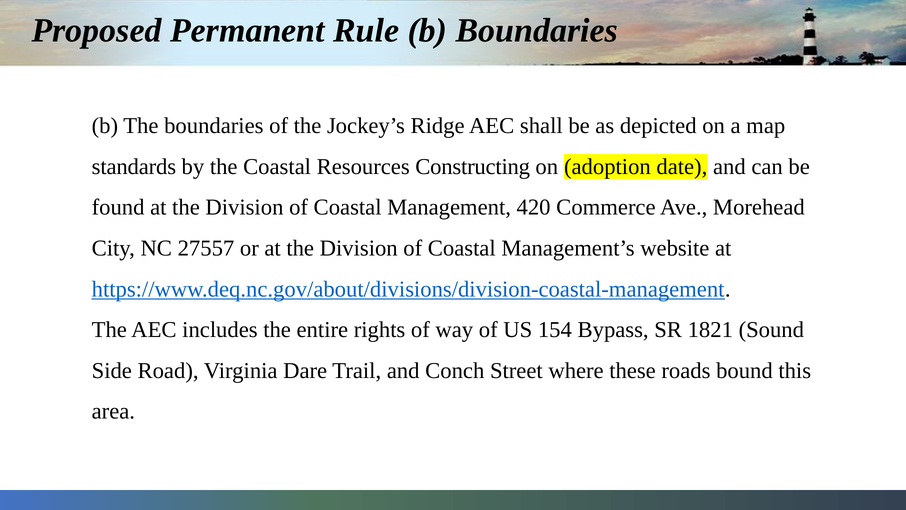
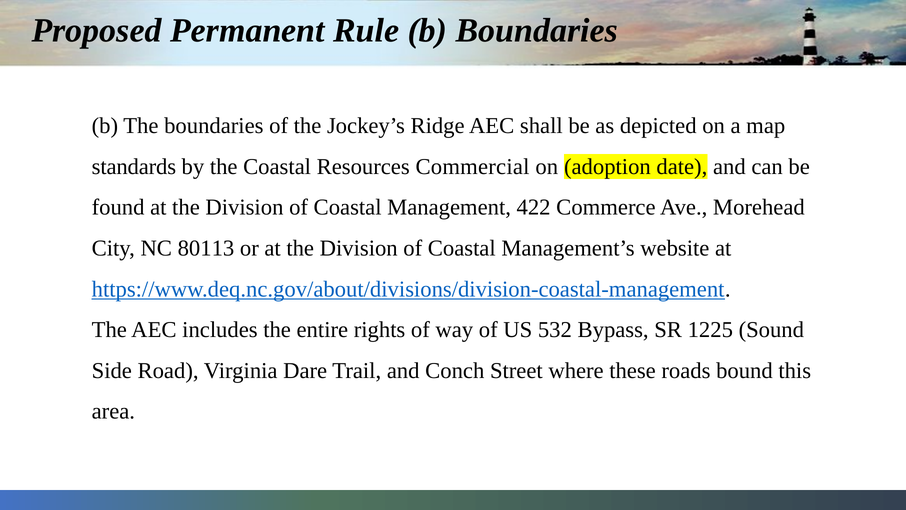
Constructing: Constructing -> Commercial (472, 167)
420: 420 -> 422 (534, 207)
27557: 27557 -> 80113 (206, 248)
154: 154 -> 532 (555, 330)
1821: 1821 -> 1225 (710, 330)
